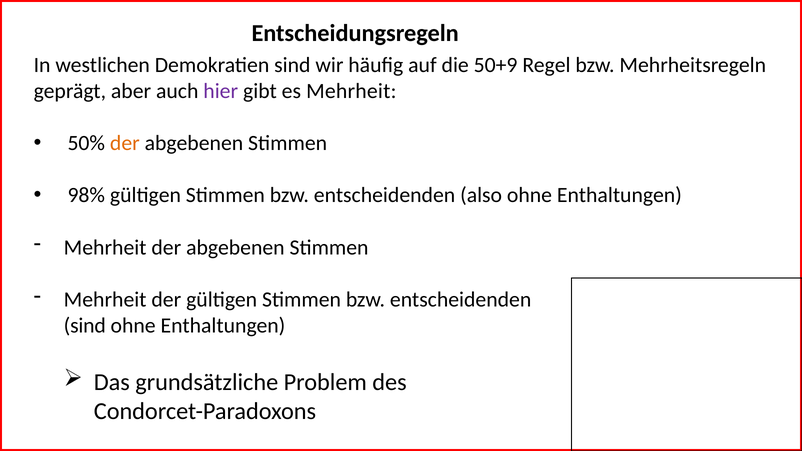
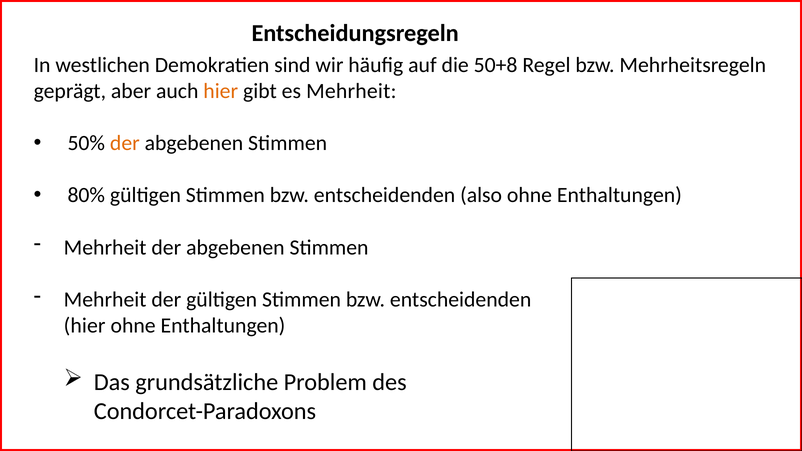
50+9: 50+9 -> 50+8 (496, 65)
hier colour: purple -> orange (221, 91)
98%: 98% -> 80% (86, 195)
sind: sind -> hier (85, 326)
